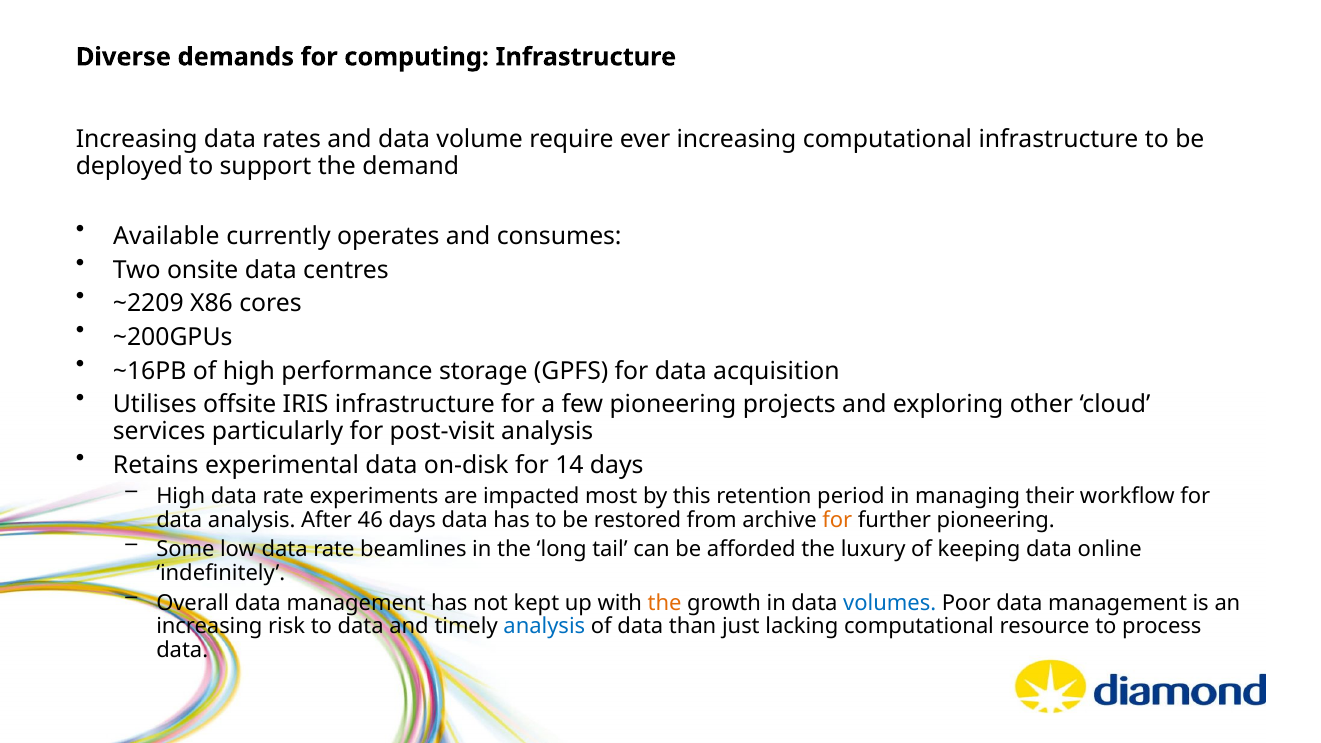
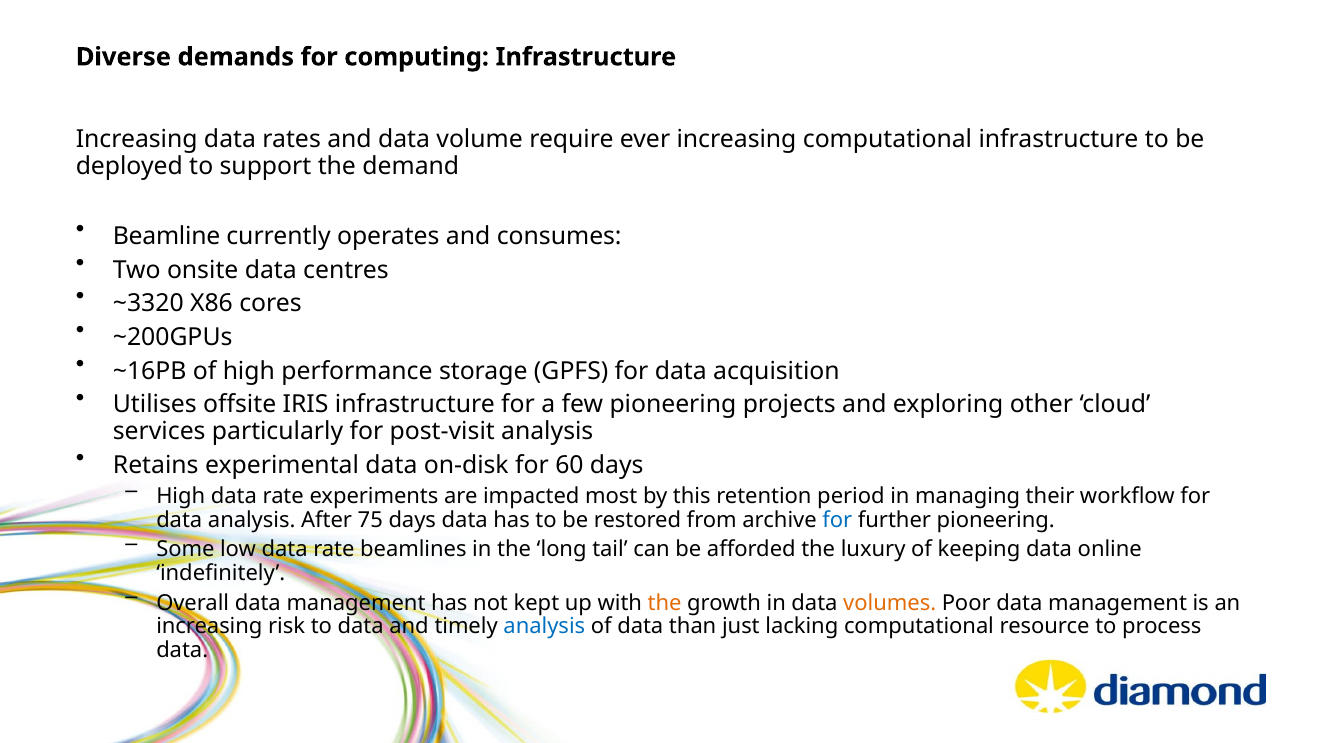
Available: Available -> Beamline (167, 236)
~2209: ~2209 -> ~3320 (148, 304)
14: 14 -> 60 (569, 465)
46: 46 -> 75 (370, 520)
for colour: orange -> blue (837, 520)
volumes colour: blue -> orange (890, 603)
